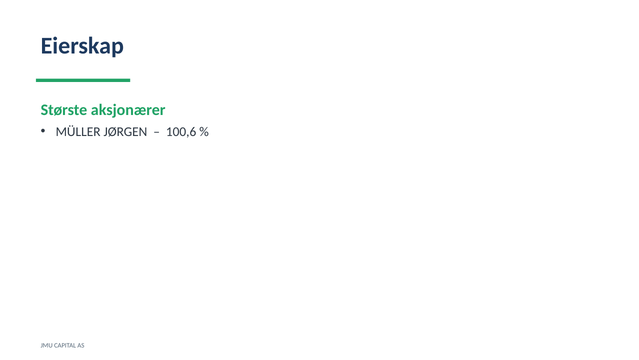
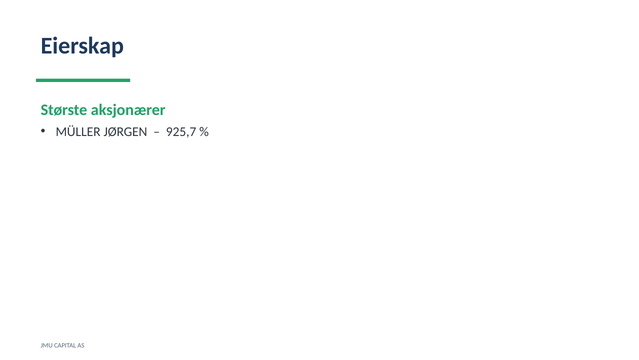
100,6: 100,6 -> 925,7 (181, 131)
